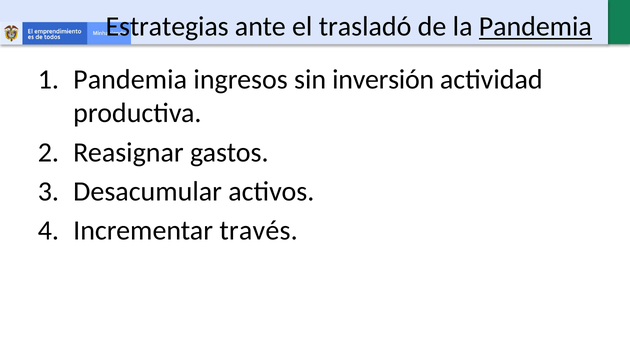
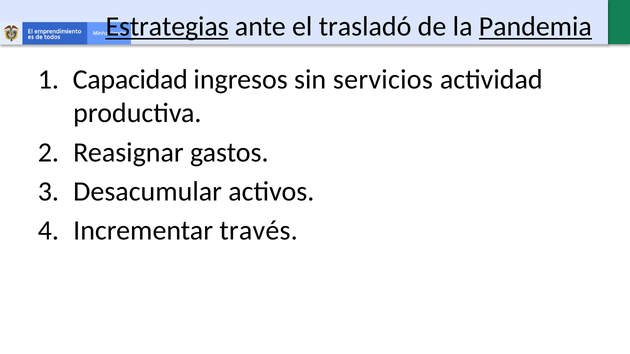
Estrategias underline: none -> present (167, 27)
Pandemia: Pandemia -> Capacidad (130, 80)
inversión: inversión -> servicios (383, 80)
